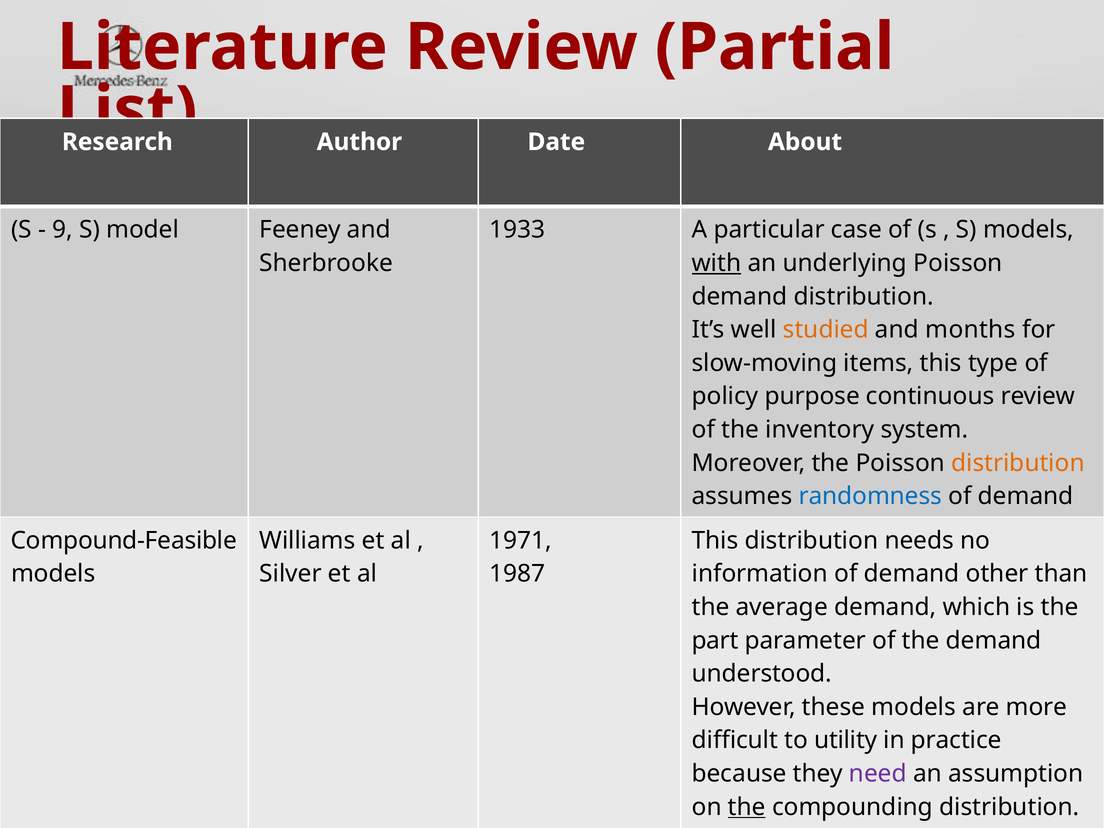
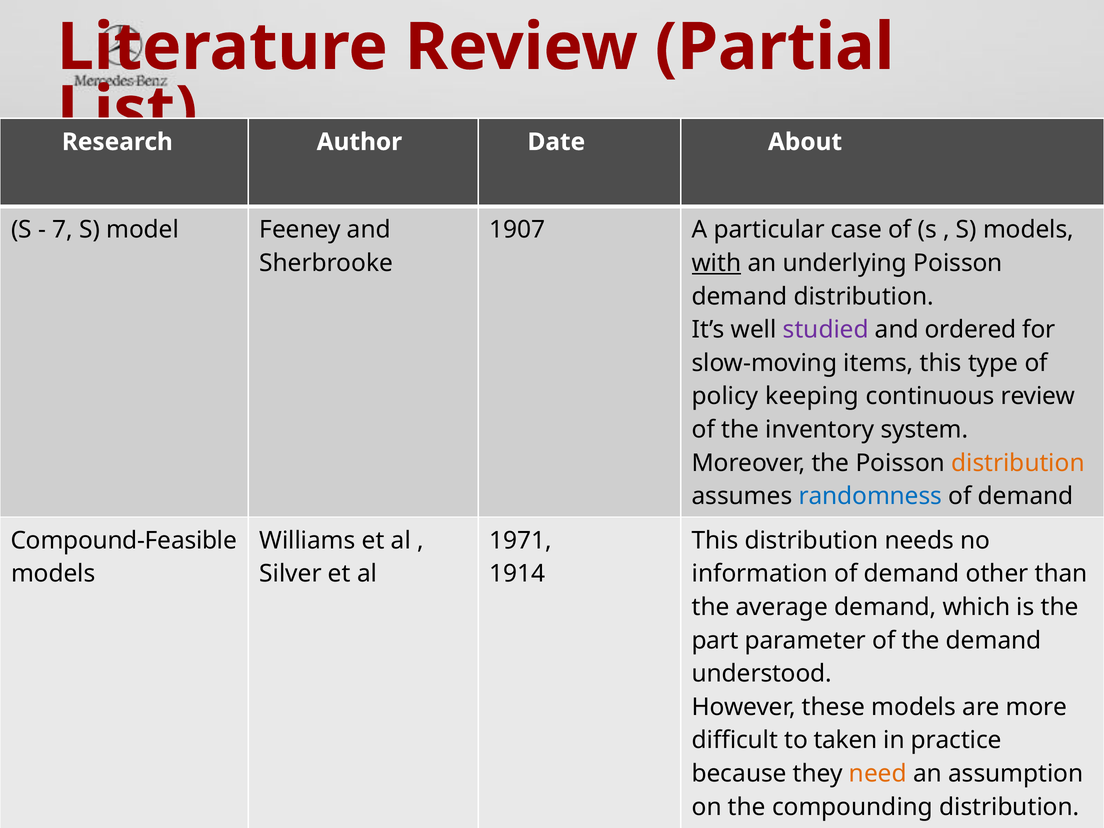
9: 9 -> 7 (62, 230)
1933: 1933 -> 1907 (517, 230)
studied colour: orange -> purple (826, 330)
months: months -> ordered (971, 330)
purpose: purpose -> keeping (812, 396)
1987: 1987 -> 1914 (517, 574)
utility: utility -> taken (846, 740)
need colour: purple -> orange (878, 774)
the underline: present -> none (747, 807)
